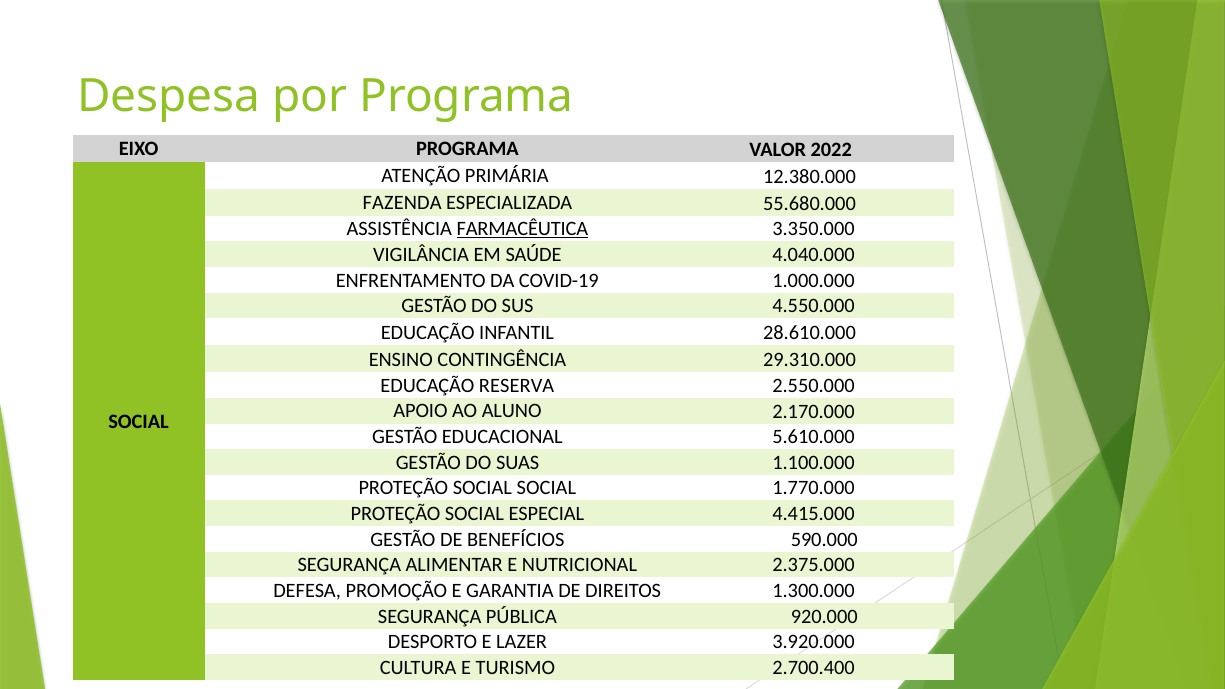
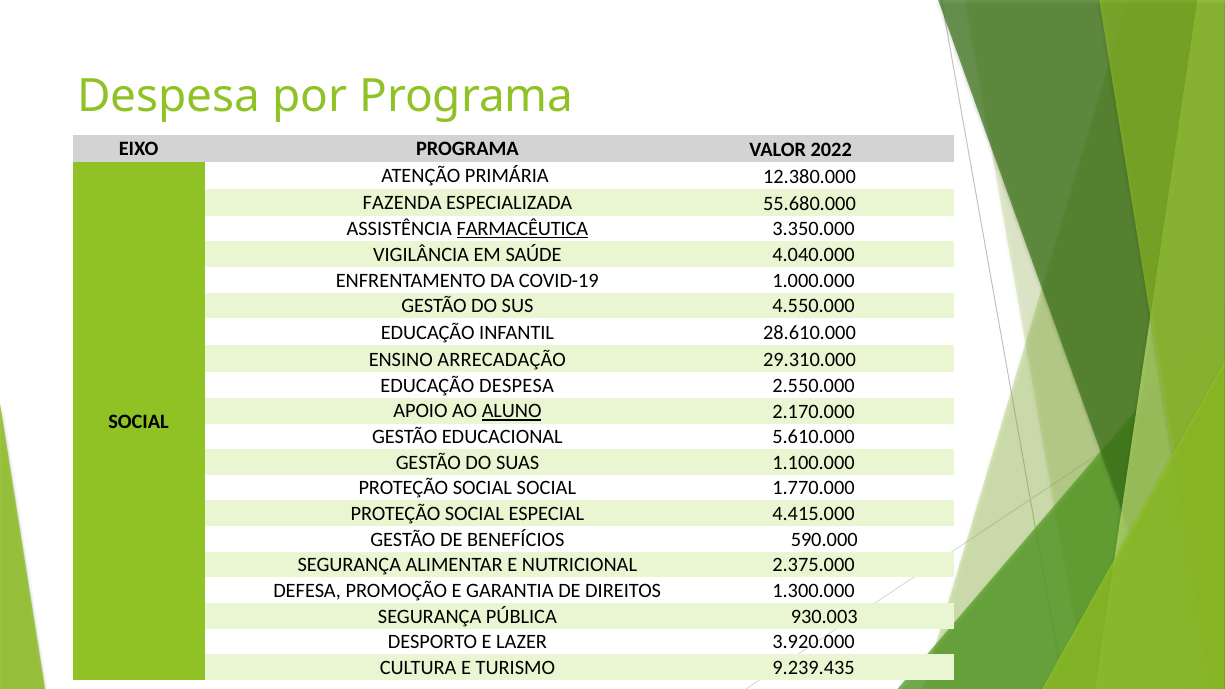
CONTINGÊNCIA: CONTINGÊNCIA -> ARRECADAÇÃO (502, 359)
EDUCAÇÃO RESERVA: RESERVA -> DESPESA (517, 386)
ALUNO underline: none -> present (512, 411)
920.000: 920.000 -> 930.003 (824, 616)
2.700.400: 2.700.400 -> 9.239.435 (814, 668)
